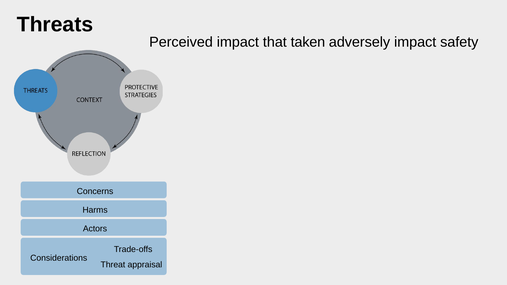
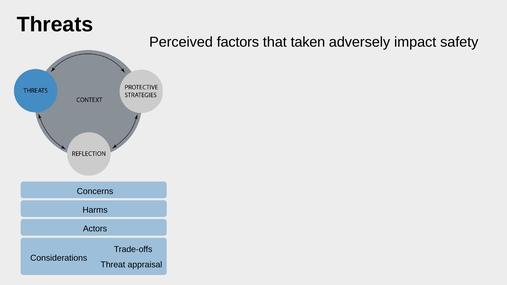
Perceived impact: impact -> factors (238, 42)
